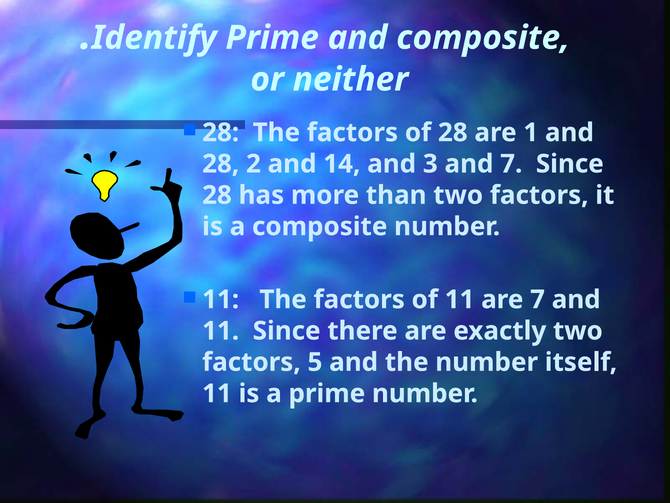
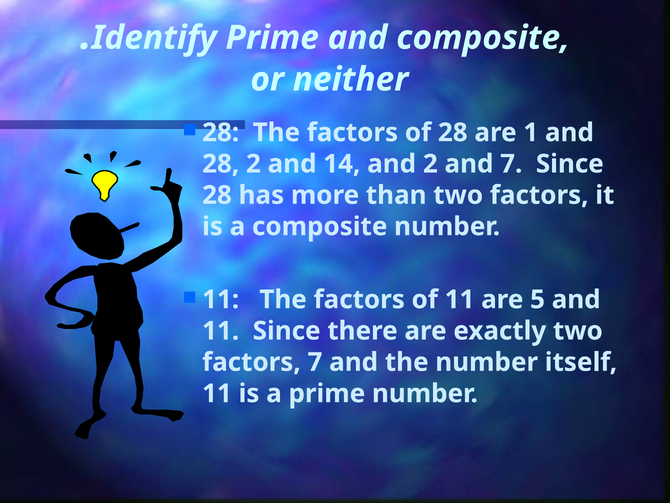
and 3: 3 -> 2 (430, 164)
are 7: 7 -> 5 (538, 299)
factors 5: 5 -> 7 (315, 362)
